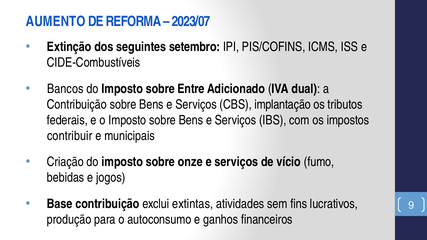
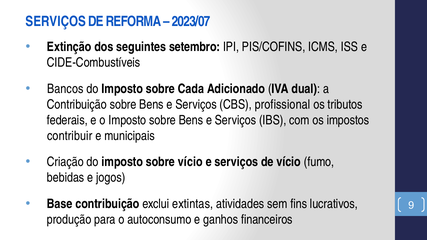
AUMENTO: AUMENTO -> SERVIÇOS (56, 21)
Entre: Entre -> Cada (191, 89)
implantação: implantação -> profissional (282, 105)
sobre onze: onze -> vício (190, 162)
